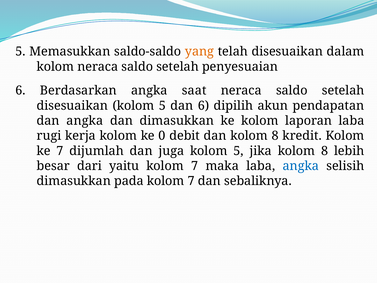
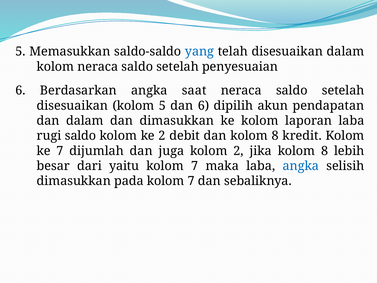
yang colour: orange -> blue (199, 52)
dan angka: angka -> dalam (85, 121)
rugi kerja: kerja -> saldo (81, 136)
ke 0: 0 -> 2 (162, 136)
juga kolom 5: 5 -> 2 (239, 151)
